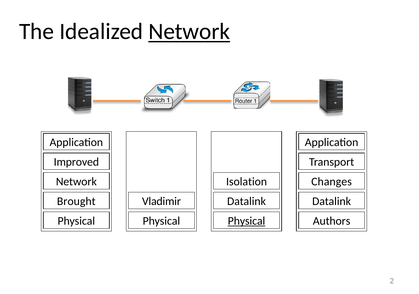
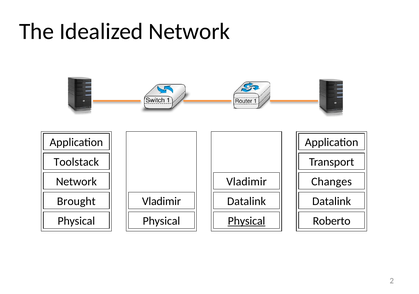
Network underline: present -> none (189, 32)
Improved: Improved -> Toolstack (76, 162)
Isolation: Isolation -> Vladimir (247, 181)
Authors: Authors -> Roberto (332, 220)
